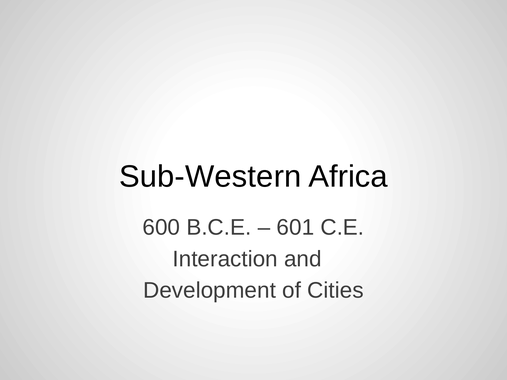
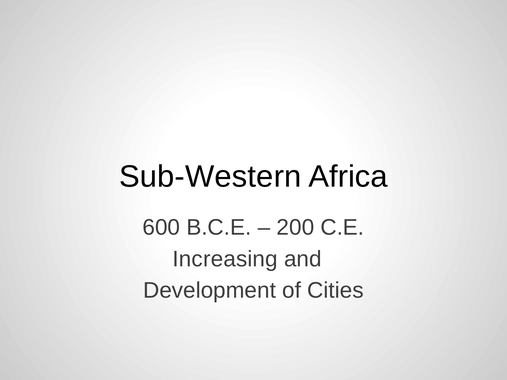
601: 601 -> 200 (295, 228)
Interaction: Interaction -> Increasing (225, 259)
